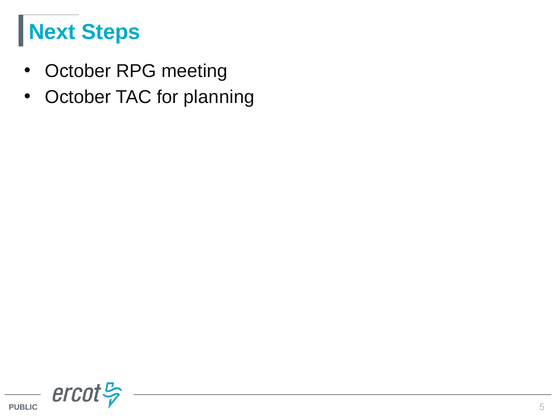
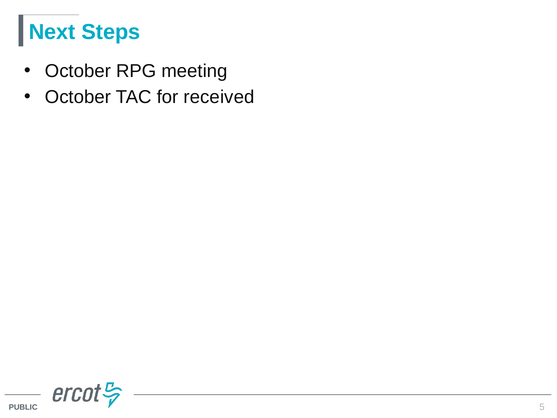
planning: planning -> received (219, 97)
